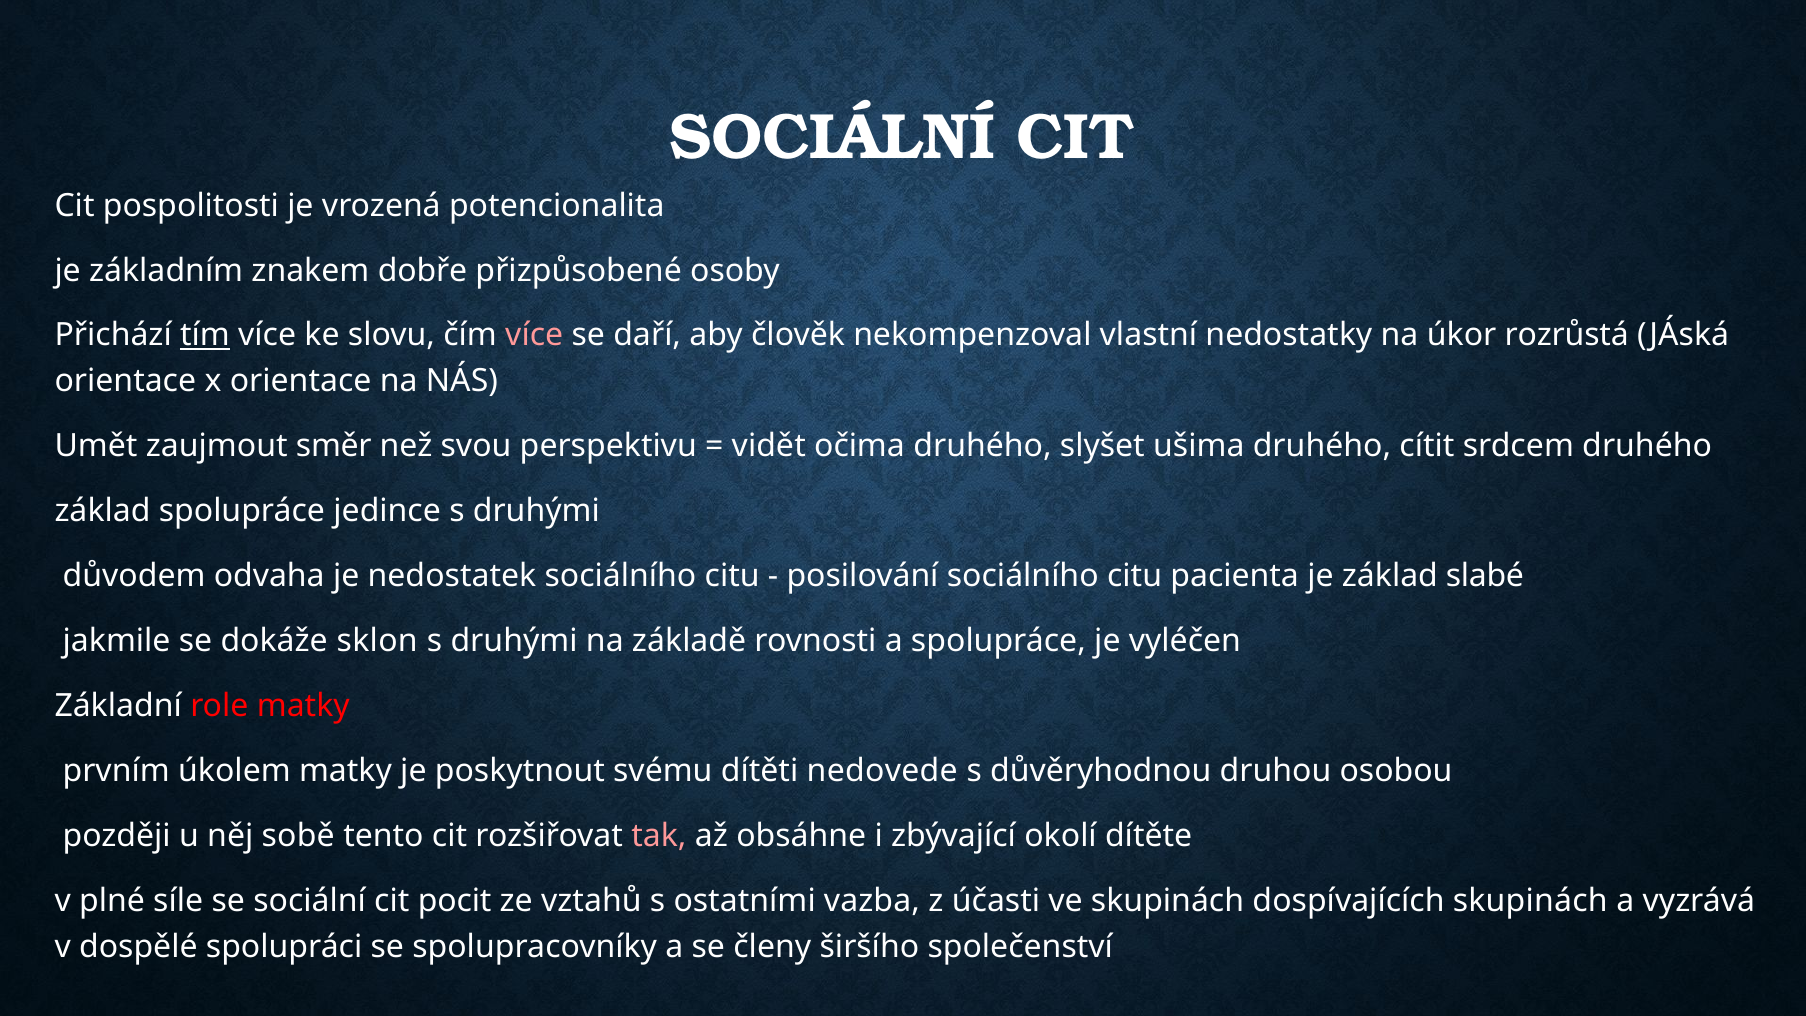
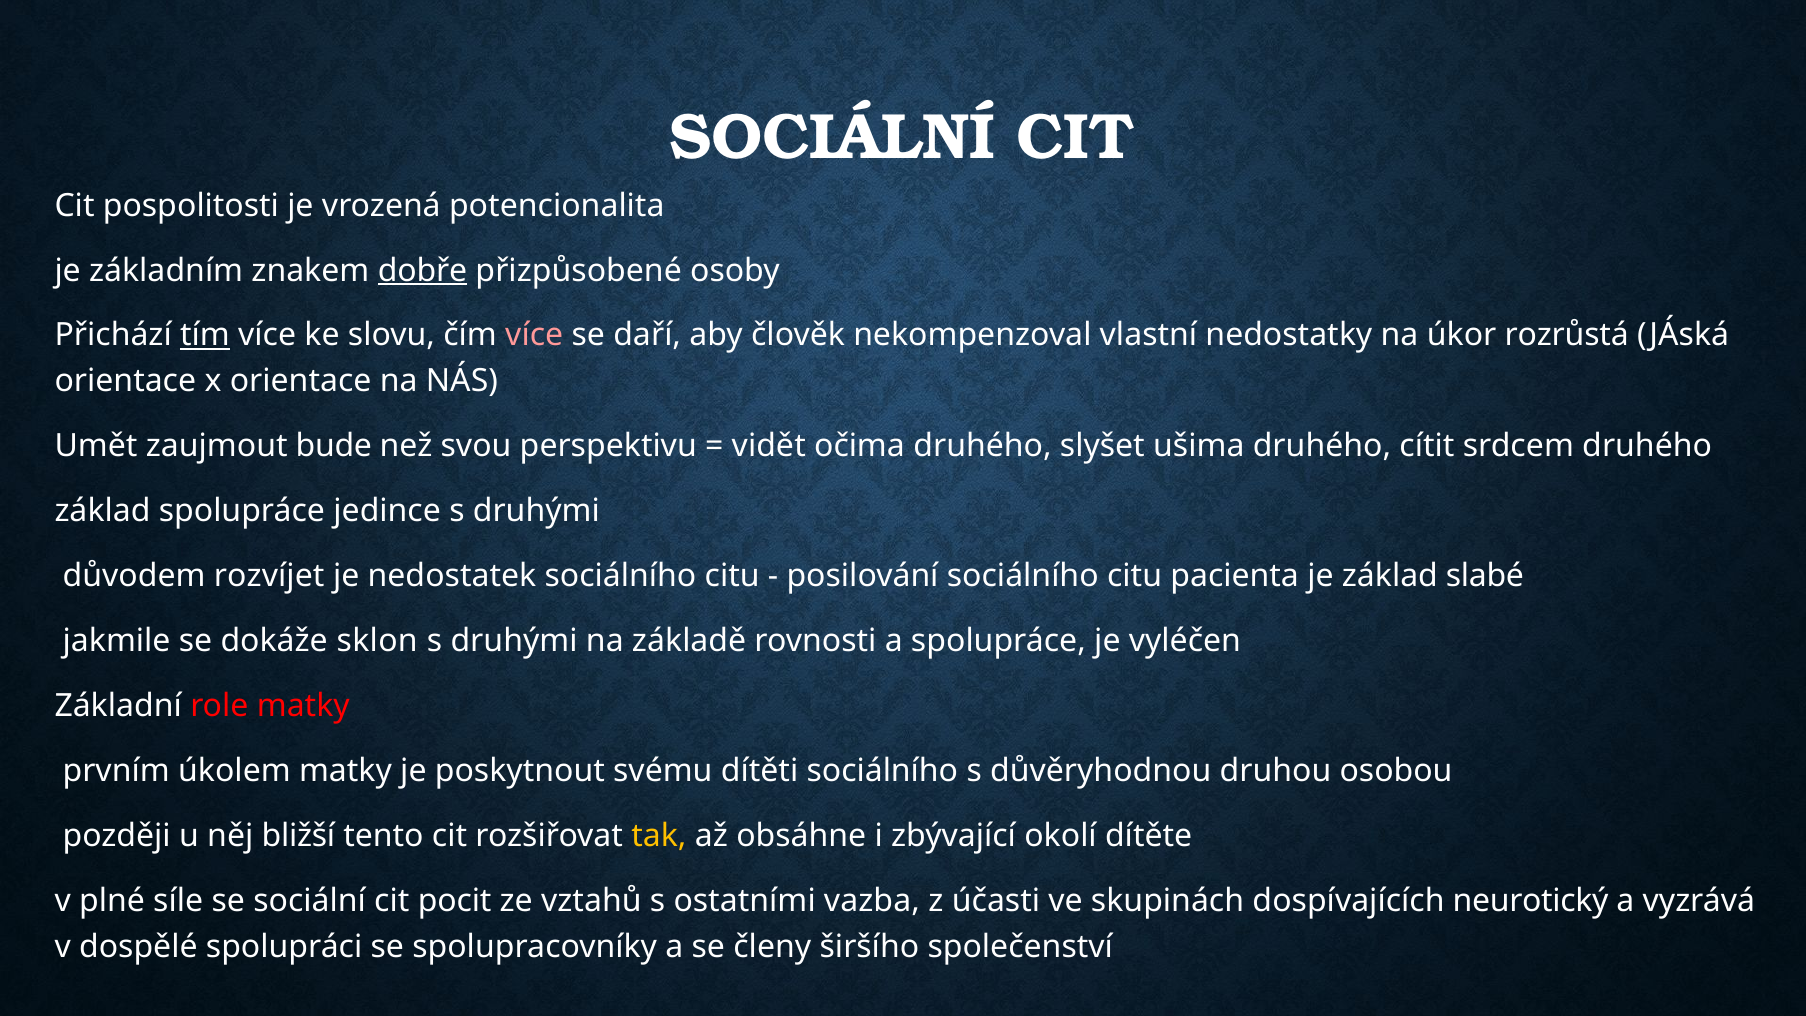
dobře underline: none -> present (423, 270)
směr: směr -> bude (334, 446)
odvaha: odvaha -> rozvíjet (269, 576)
dítěti nedovede: nedovede -> sociálního (882, 771)
sobě: sobě -> bližší (298, 836)
tak colour: pink -> yellow (659, 836)
dospívajících skupinách: skupinách -> neurotický (1531, 901)
